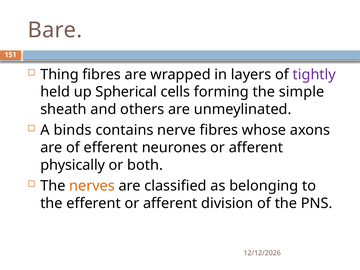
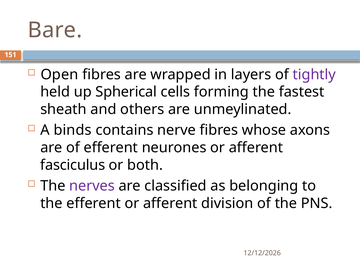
Thing: Thing -> Open (59, 74)
simple: simple -> fastest (302, 92)
physically: physically -> fasciculus (73, 165)
nerves colour: orange -> purple (92, 186)
